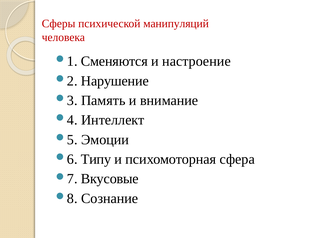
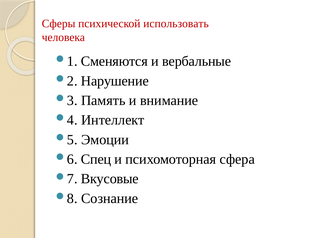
манипуляций: манипуляций -> использовать (176, 24)
настроение: настроение -> вербальные (197, 61)
Типу: Типу -> Спец (96, 159)
